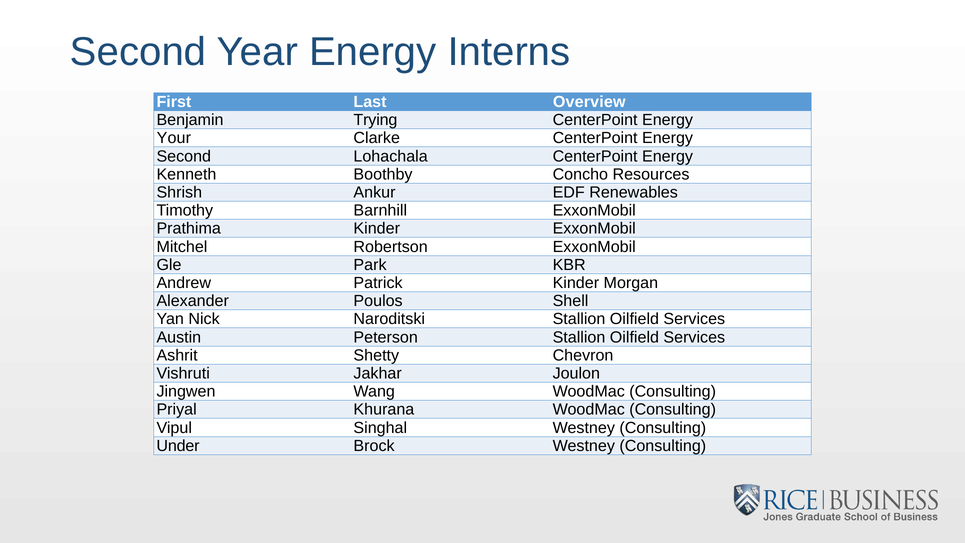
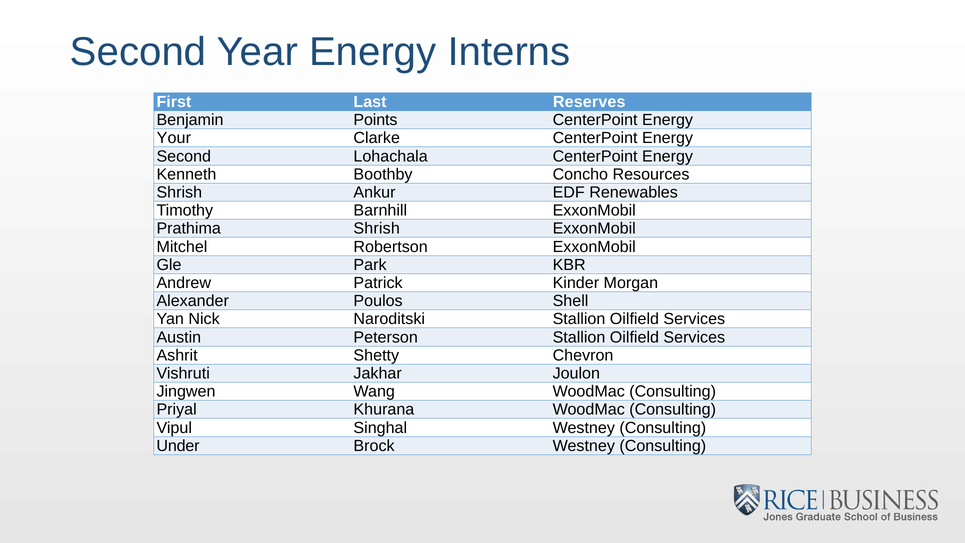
Overview: Overview -> Reserves (589, 102)
Trying: Trying -> Points (375, 120)
Prathima Kinder: Kinder -> Shrish (377, 229)
